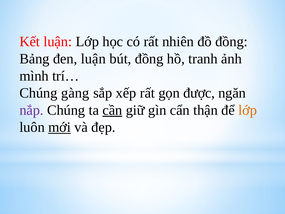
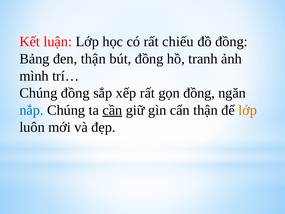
nhiên: nhiên -> chiếu (178, 42)
đen luận: luận -> thận (93, 59)
Chúng gàng: gàng -> đồng (75, 93)
gọn được: được -> đồng (199, 93)
nắp colour: purple -> blue (31, 110)
mới underline: present -> none (60, 127)
